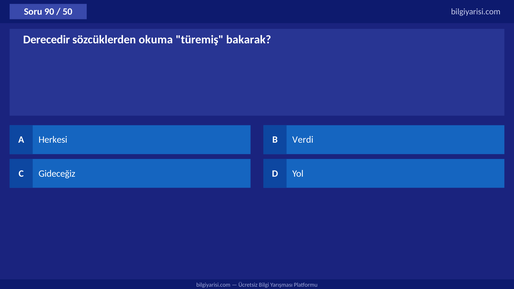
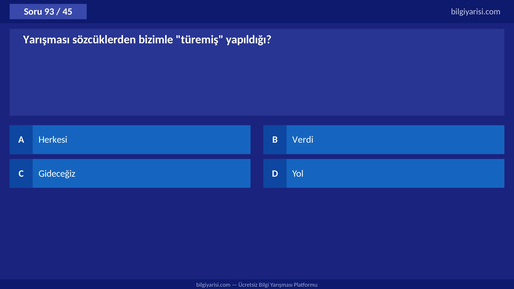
90: 90 -> 93 (49, 12)
50: 50 -> 45 (67, 12)
Derecedir: Derecedir -> Yarışması (46, 40)
okuma: okuma -> bizimle (156, 40)
bakarak: bakarak -> yapıldığı (249, 40)
